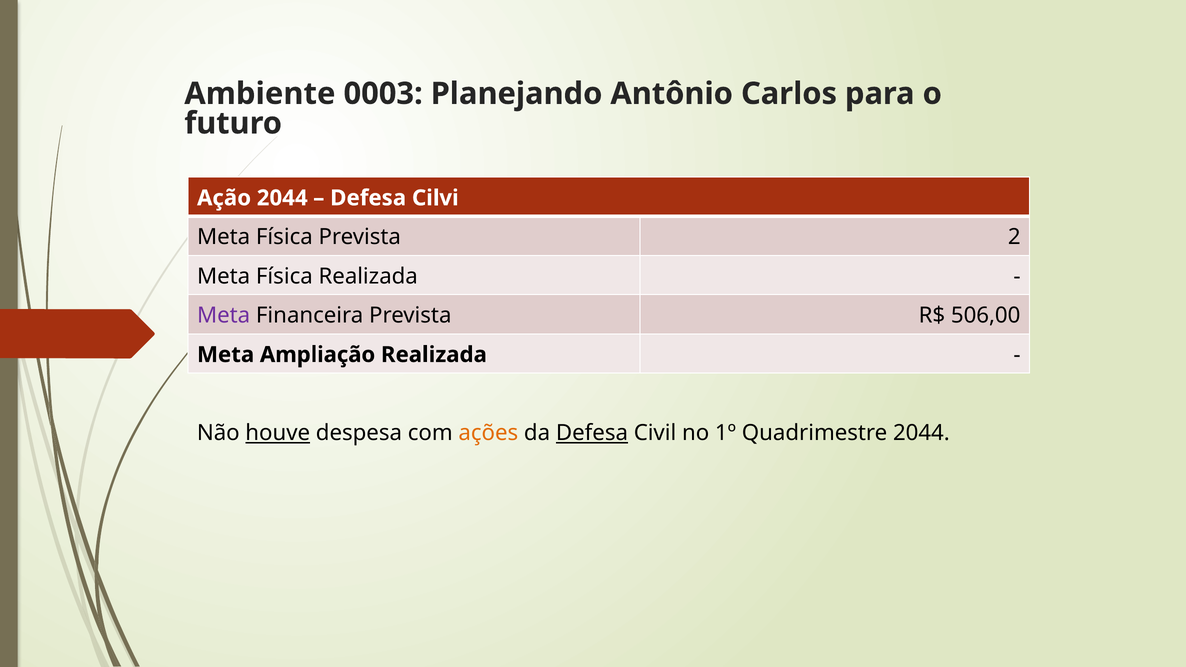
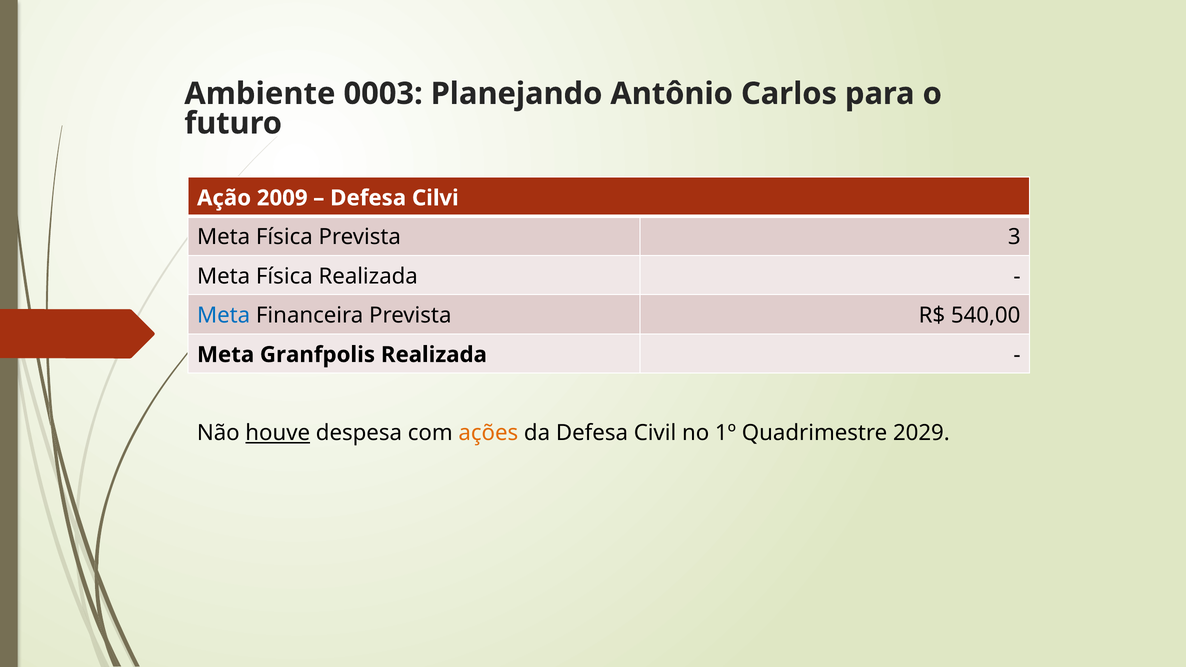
Ação 2044: 2044 -> 2009 (282, 198)
2: 2 -> 3 (1014, 237)
Meta colour: purple -> blue (224, 316)
506,00: 506,00 -> 540,00 (986, 316)
Ampliação: Ampliação -> Granfpolis (317, 355)
Defesa underline: present -> none (592, 433)
Quadrimestre 2044: 2044 -> 2029 (921, 433)
